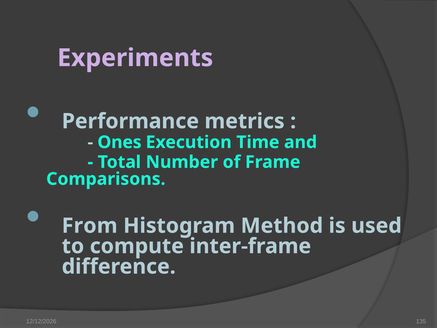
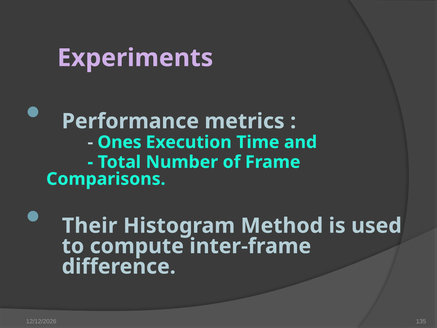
From: From -> Their (90, 226)
